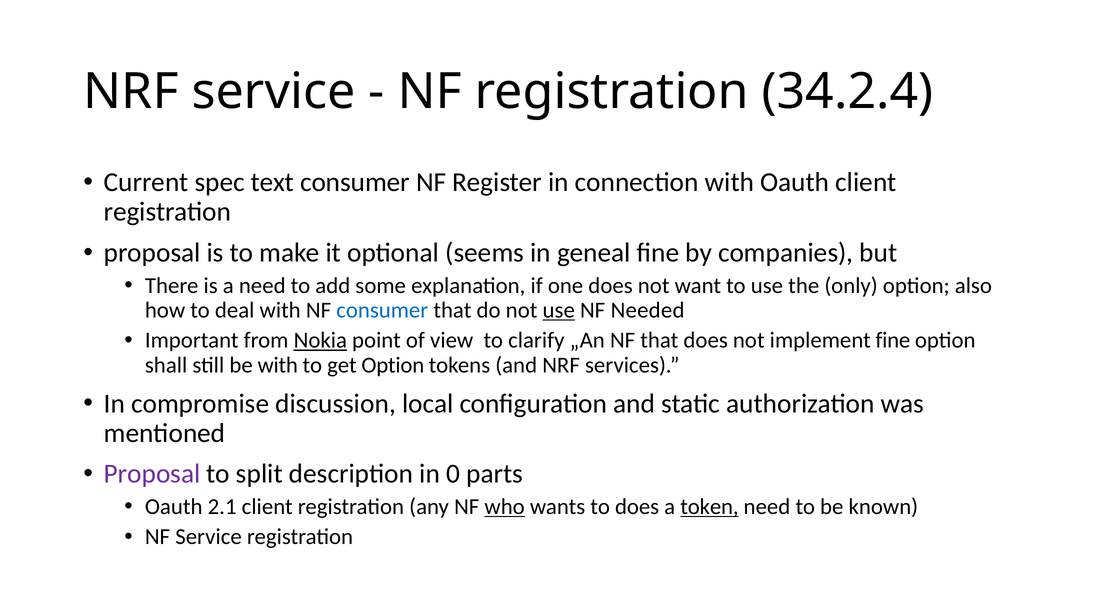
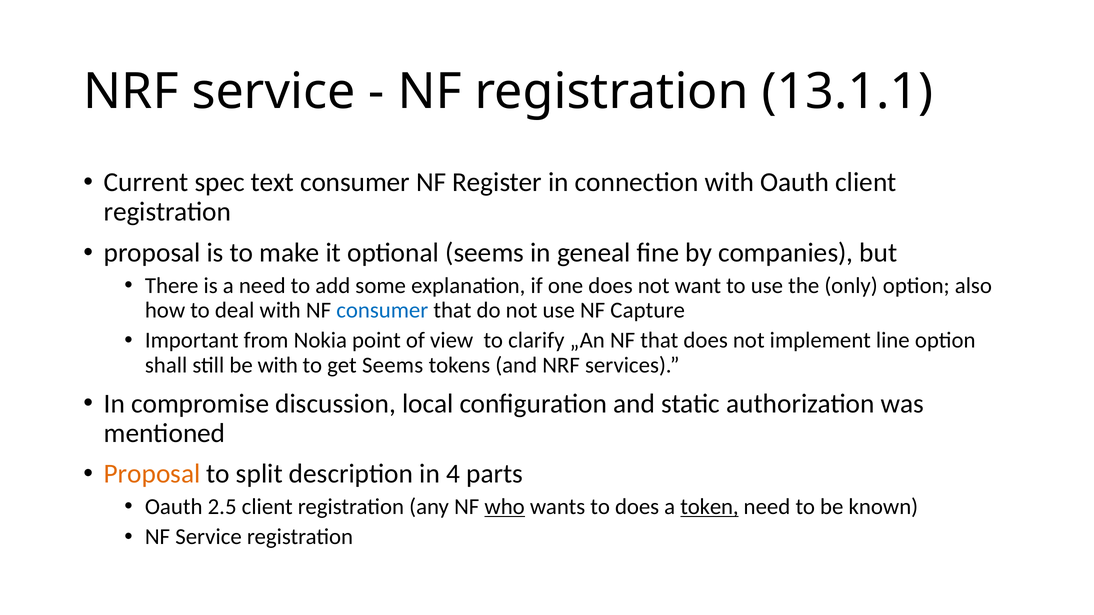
34.2.4: 34.2.4 -> 13.1.1 (848, 92)
use underline: present -> none (559, 310)
Needed: Needed -> Capture (648, 310)
Nokia underline: present -> none (320, 341)
implement fine: fine -> line (893, 341)
get Option: Option -> Seems (393, 365)
Proposal colour: purple -> orange (152, 474)
0: 0 -> 4 (453, 474)
2.1: 2.1 -> 2.5 (222, 507)
